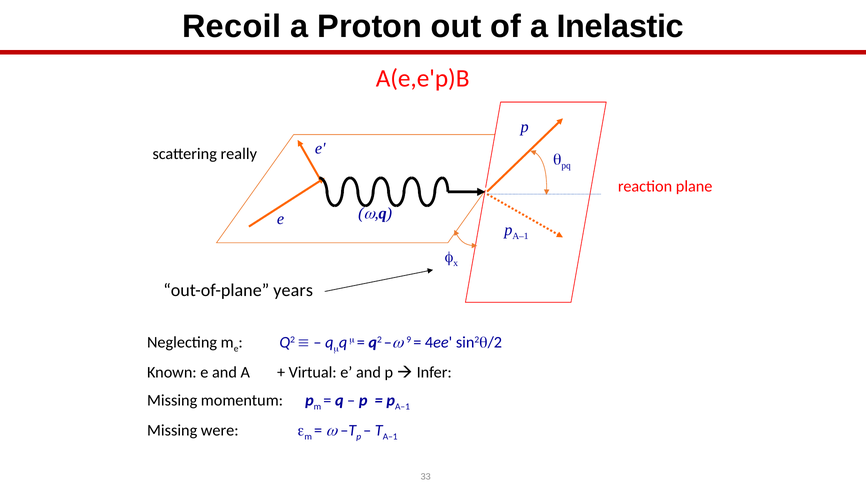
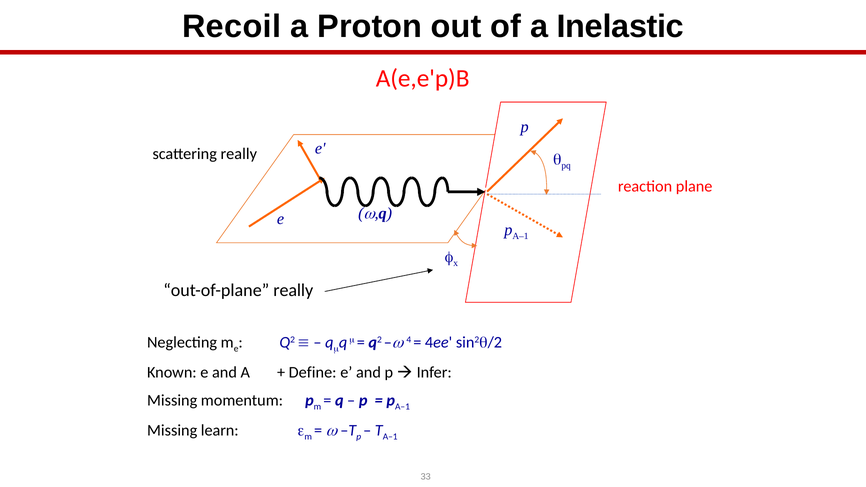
out-of-plane years: years -> really (293, 291)
9: 9 -> 4 (409, 340)
Virtual: Virtual -> Define (313, 373)
were: were -> learn (220, 431)
